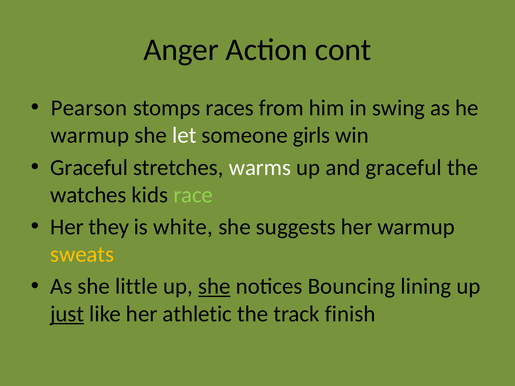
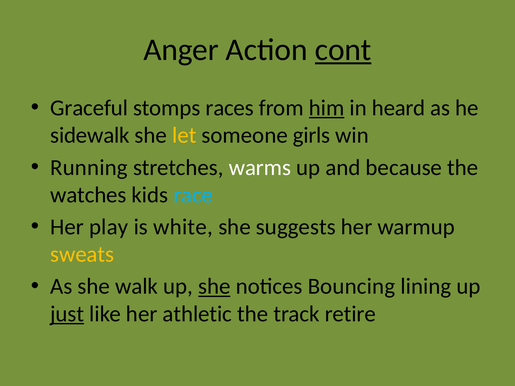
cont underline: none -> present (343, 50)
Pearson: Pearson -> Graceful (89, 108)
him underline: none -> present (327, 108)
swing: swing -> heard (399, 108)
warmup: warmup -> sidewalk (90, 136)
let colour: white -> yellow (184, 136)
Graceful: Graceful -> Running (89, 168)
and graceful: graceful -> because (404, 168)
race colour: light green -> light blue (193, 195)
they: they -> play (109, 227)
little: little -> walk (137, 287)
finish: finish -> retire (350, 314)
